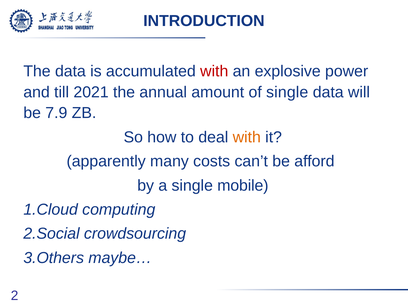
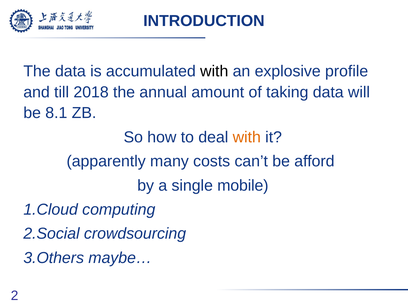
with colour: red -> black (214, 71)
power: power -> profile (347, 71)
2021: 2021 -> 2018 (91, 92)
of single: single -> taking (287, 92)
7.9: 7.9 -> 8.1 (56, 113)
